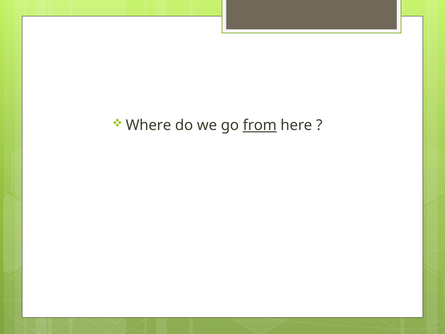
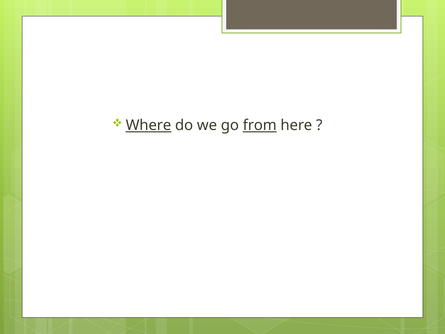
Where underline: none -> present (148, 125)
